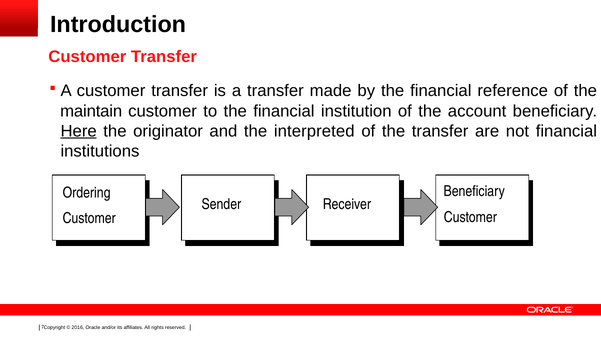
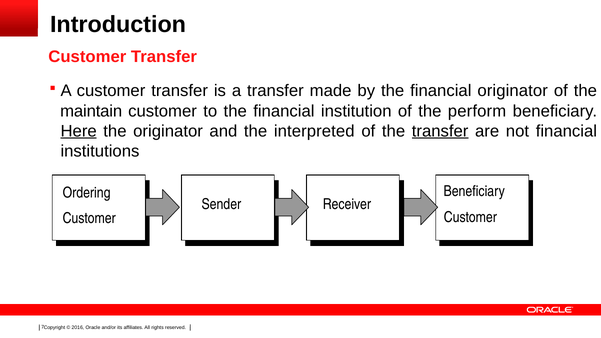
financial reference: reference -> originator (513, 91)
account: account -> perform (477, 111)
transfer underline: none -> present (440, 131)
